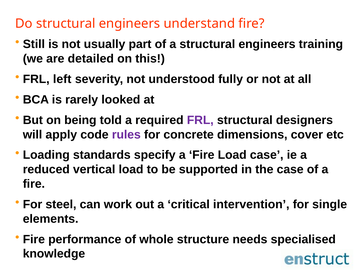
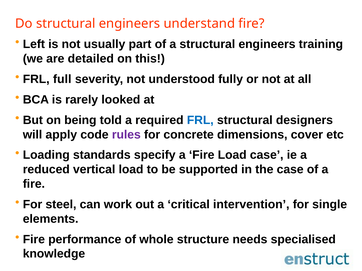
Still: Still -> Left (34, 44)
left: left -> full (62, 79)
FRL colour: purple -> blue (200, 120)
